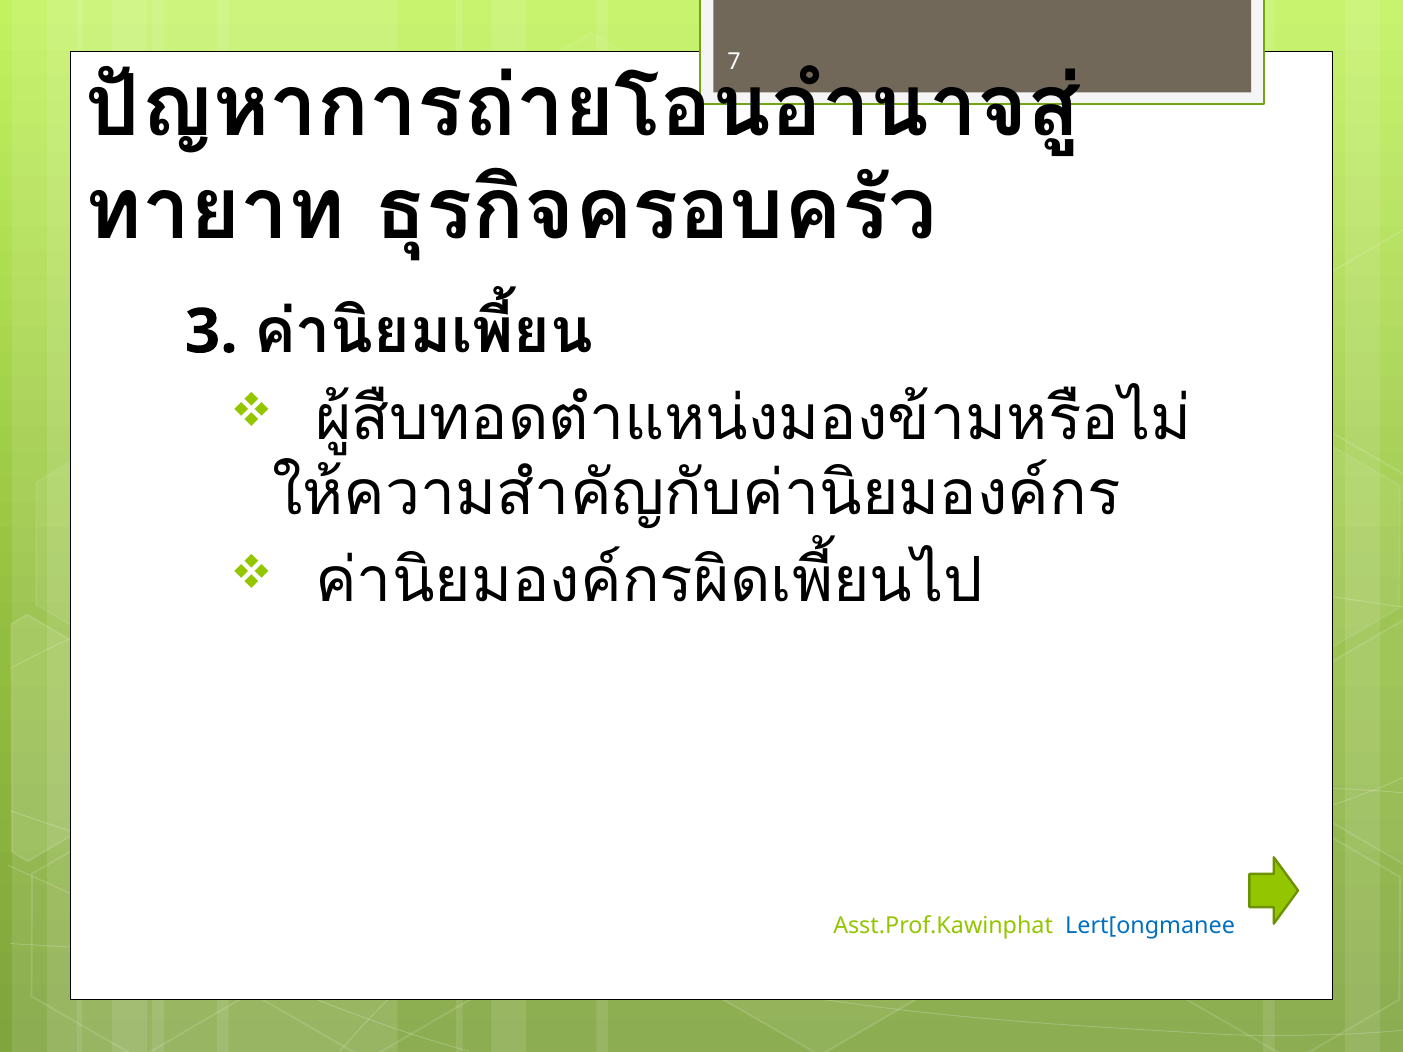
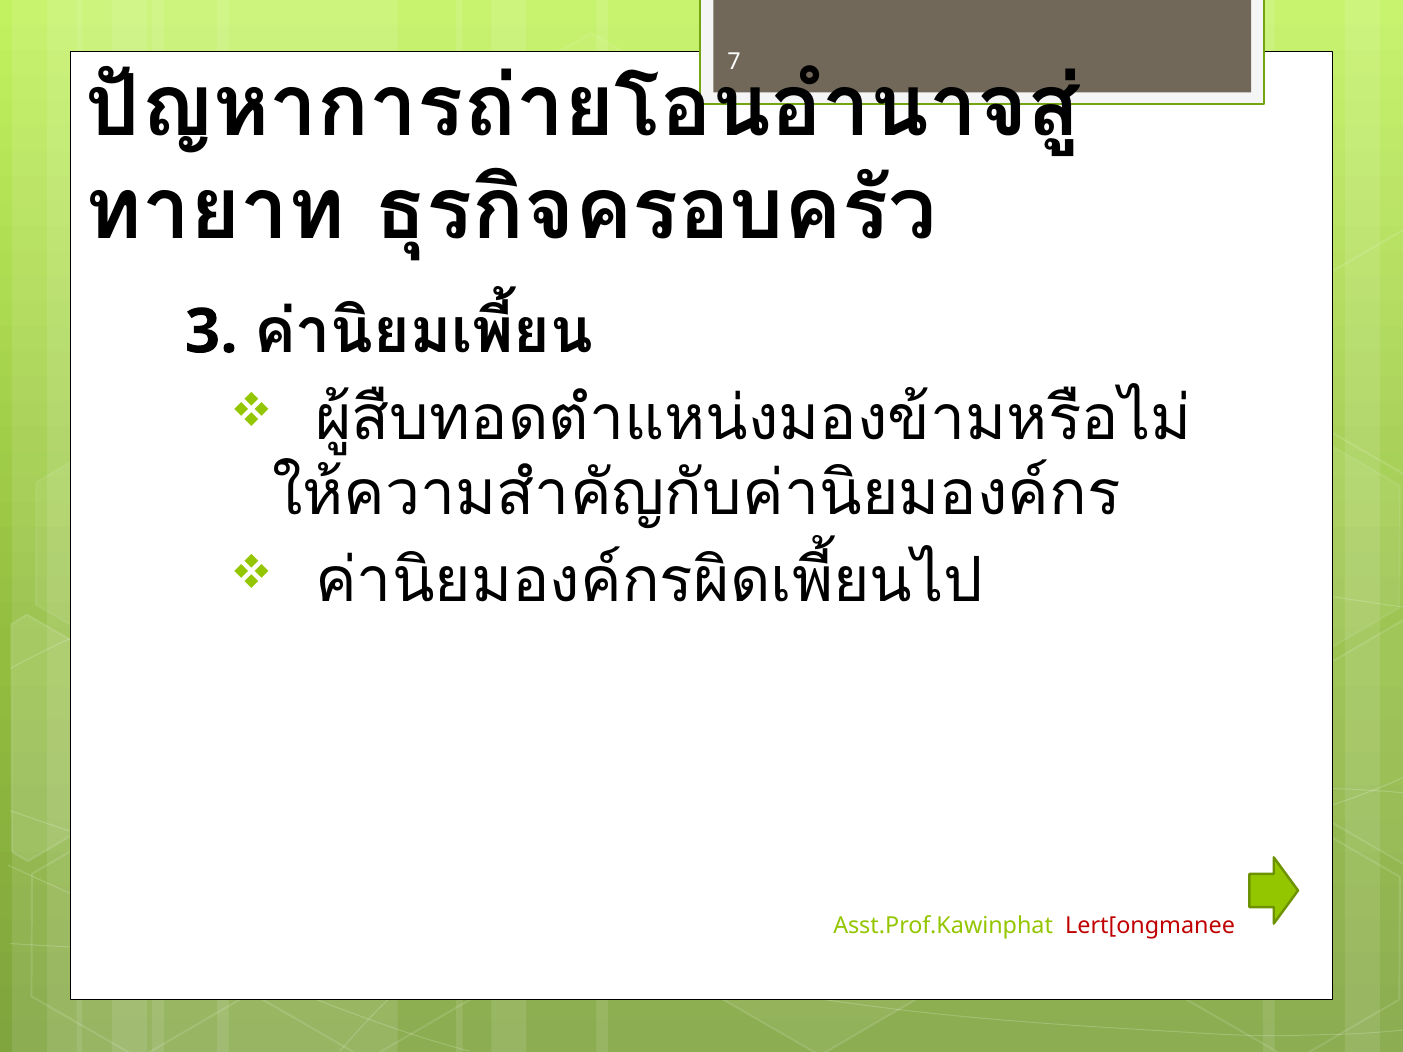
Lert[ongmanee colour: blue -> red (1150, 926)
